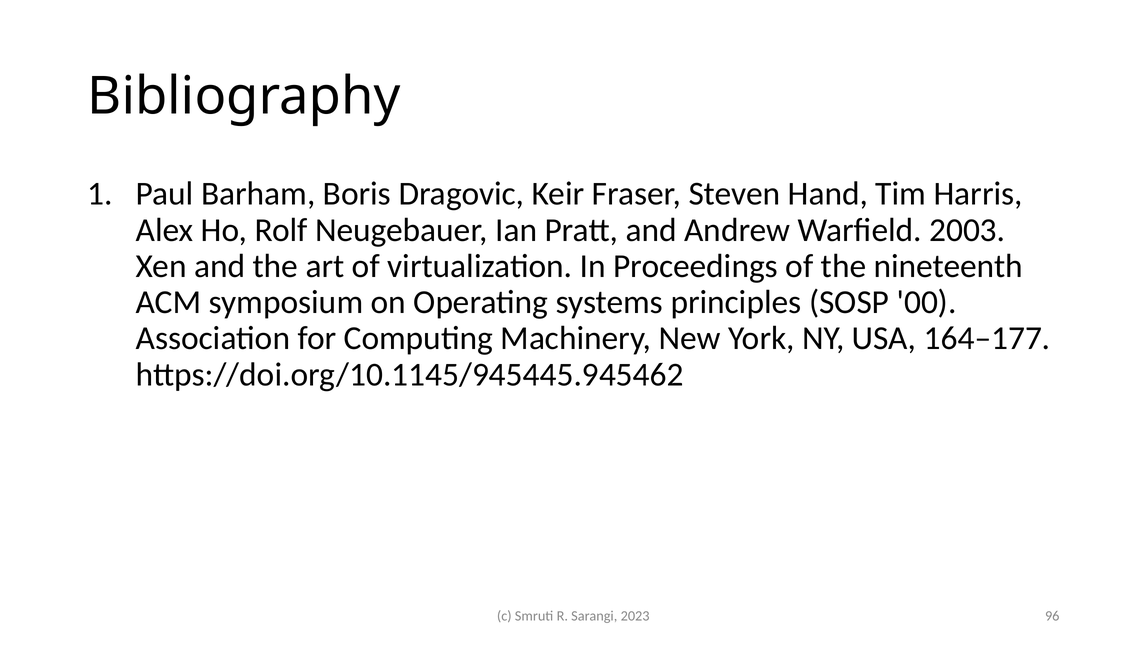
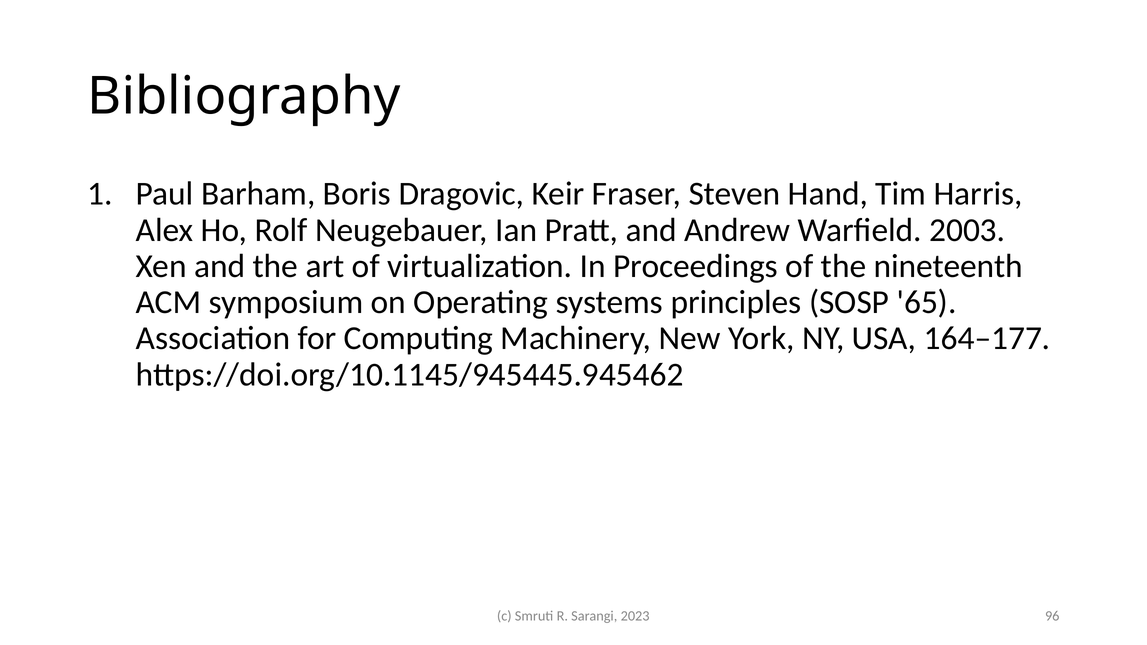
00: 00 -> 65 (927, 302)
